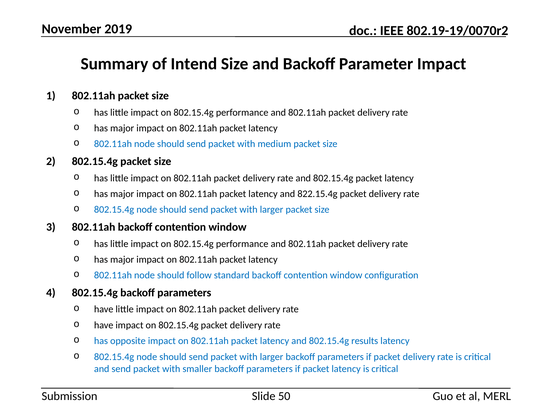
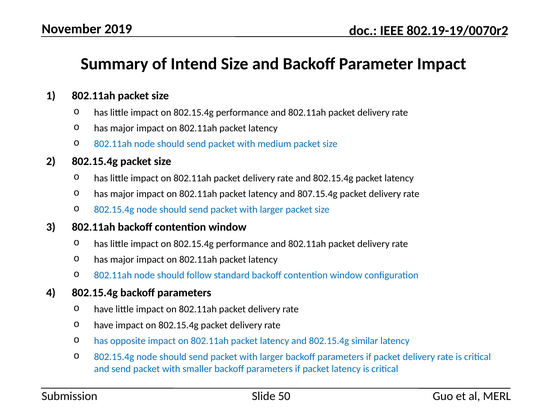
822.15.4g: 822.15.4g -> 807.15.4g (317, 193)
results: results -> similar (365, 340)
